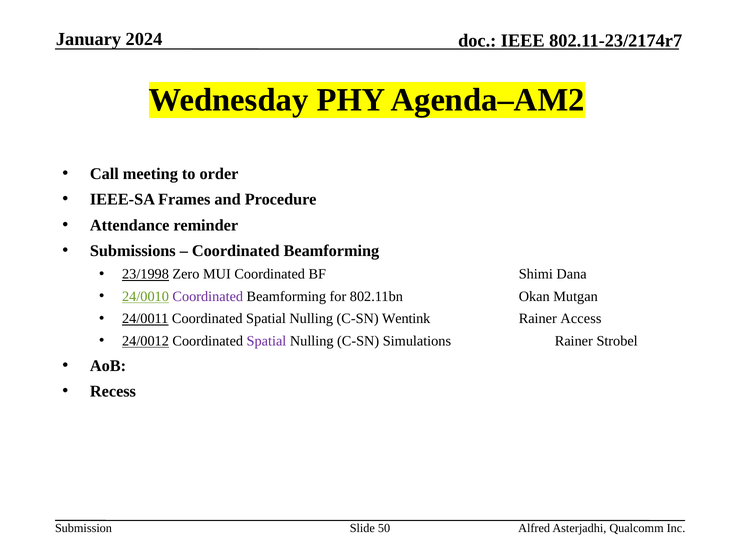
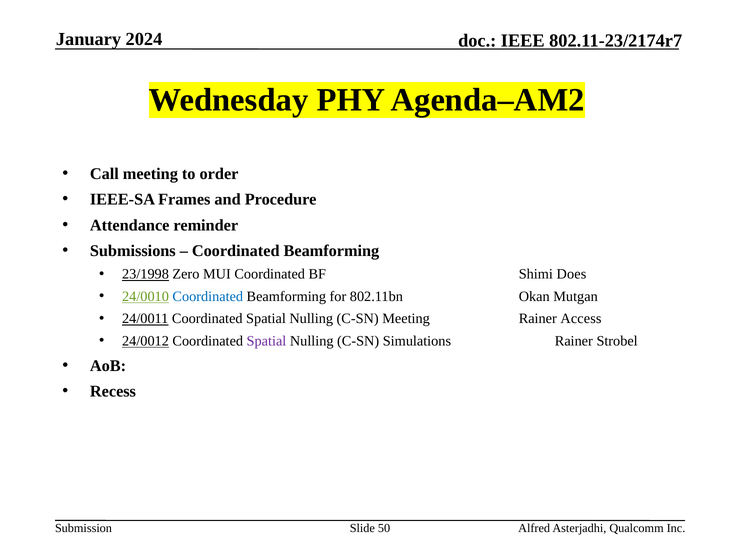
Dana: Dana -> Does (571, 274)
Coordinated colour: purple -> blue (208, 296)
C-SN Wentink: Wentink -> Meeting (406, 318)
